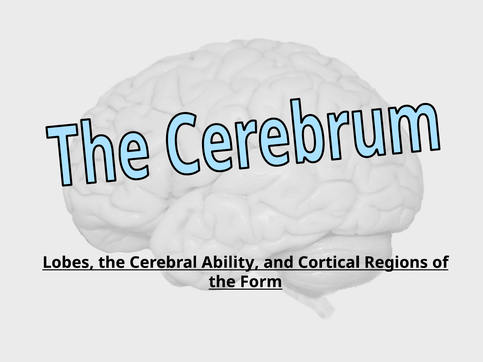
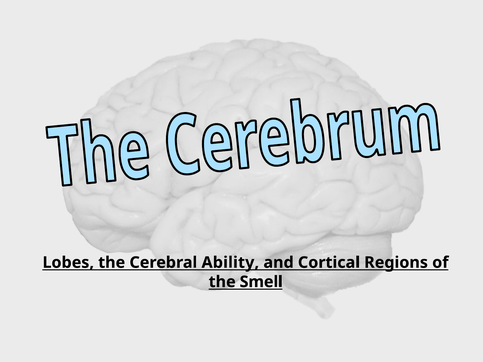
Form: Form -> Smell (261, 282)
